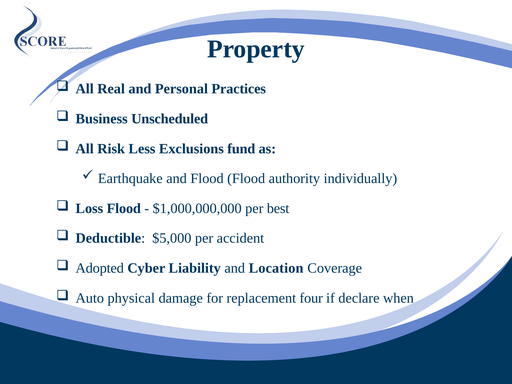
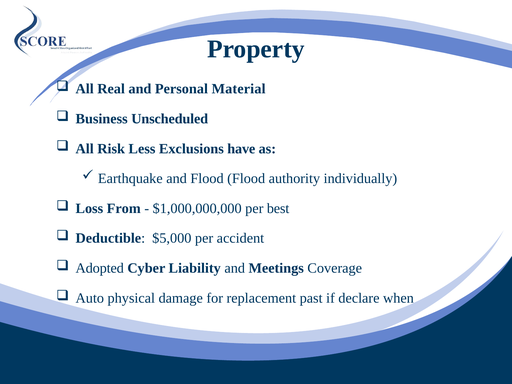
Practices: Practices -> Material (239, 89)
fund: fund -> have (241, 149)
Loss Flood: Flood -> From (124, 208)
Location: Location -> Meetings (276, 268)
four: four -> past (311, 298)
